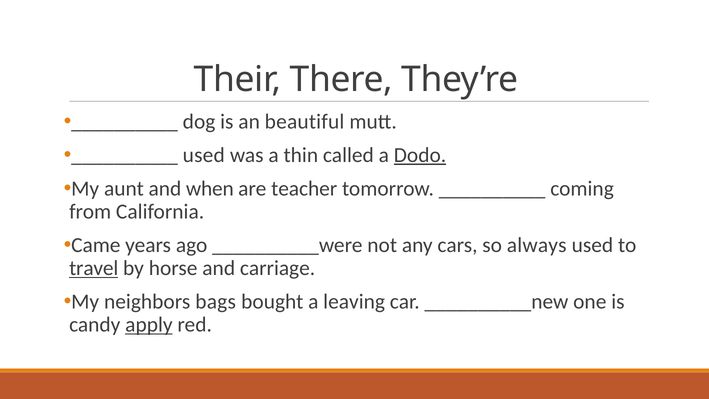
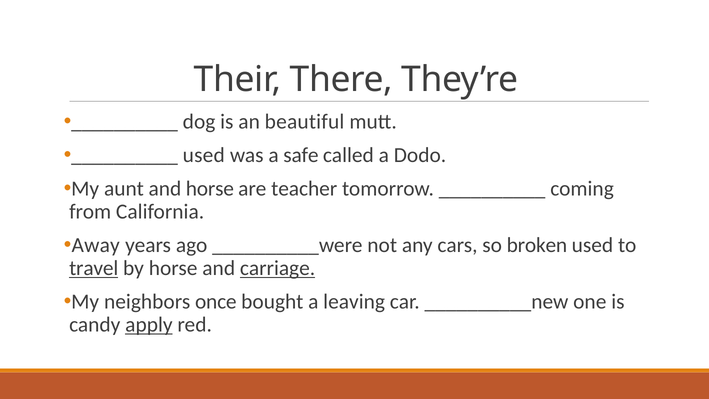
thin: thin -> safe (301, 155)
Dodo underline: present -> none (420, 155)
and when: when -> horse (210, 188)
Came: Came -> Away (96, 245)
always: always -> broken (537, 245)
carriage underline: none -> present (278, 268)
bags: bags -> once (216, 302)
